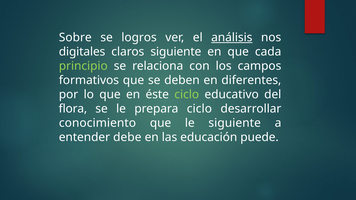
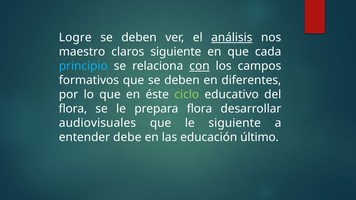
Sobre: Sobre -> Logre (75, 38)
logros: logros -> deben (139, 38)
digitales: digitales -> maestro (82, 52)
principio colour: light green -> light blue (83, 66)
con underline: none -> present (199, 66)
prepara ciclo: ciclo -> flora (199, 109)
conocimiento: conocimiento -> audiovisuales (97, 123)
puede: puede -> último (260, 137)
